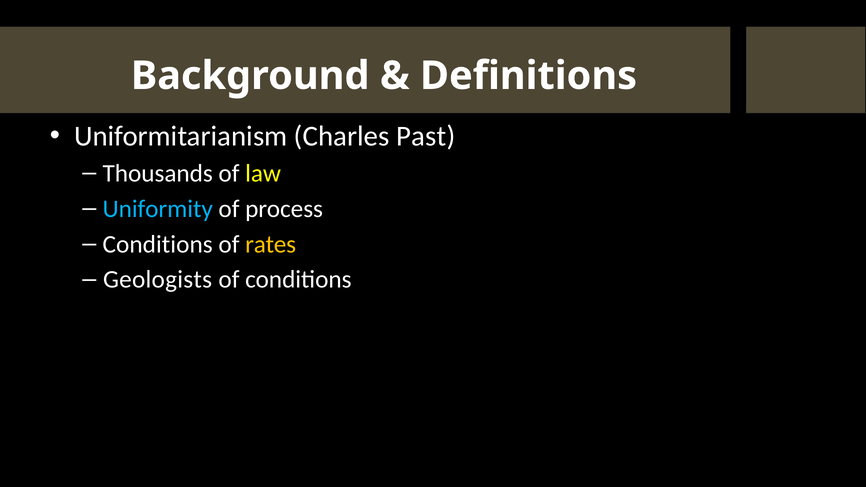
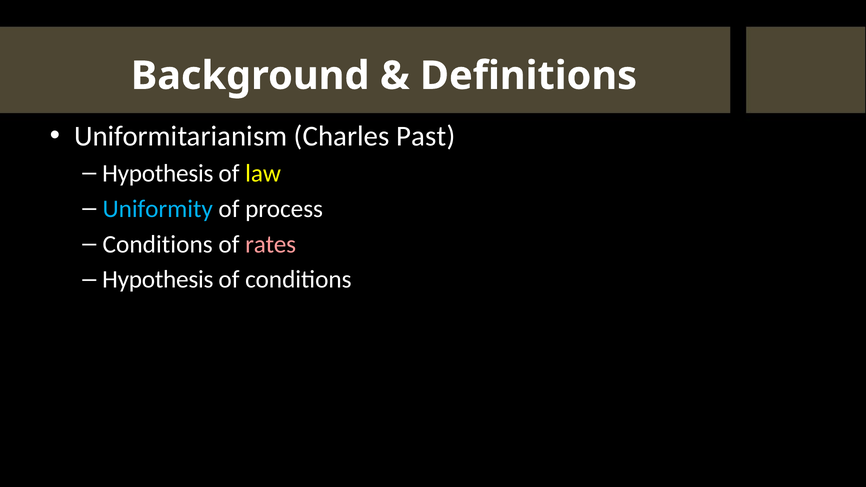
Thousands: Thousands -> Hypothesis (158, 174)
rates colour: yellow -> pink (271, 244)
Geologists: Geologists -> Hypothesis (158, 280)
